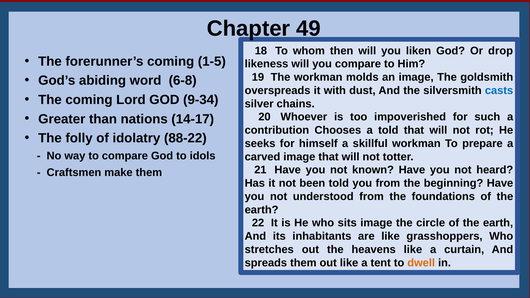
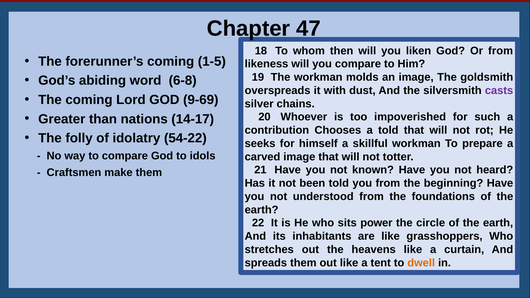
49: 49 -> 47 (309, 29)
Or drop: drop -> from (501, 51)
casts colour: blue -> purple (499, 91)
9-34: 9-34 -> 9-69 (201, 100)
88-22: 88-22 -> 54-22 (185, 138)
sits image: image -> power (376, 223)
